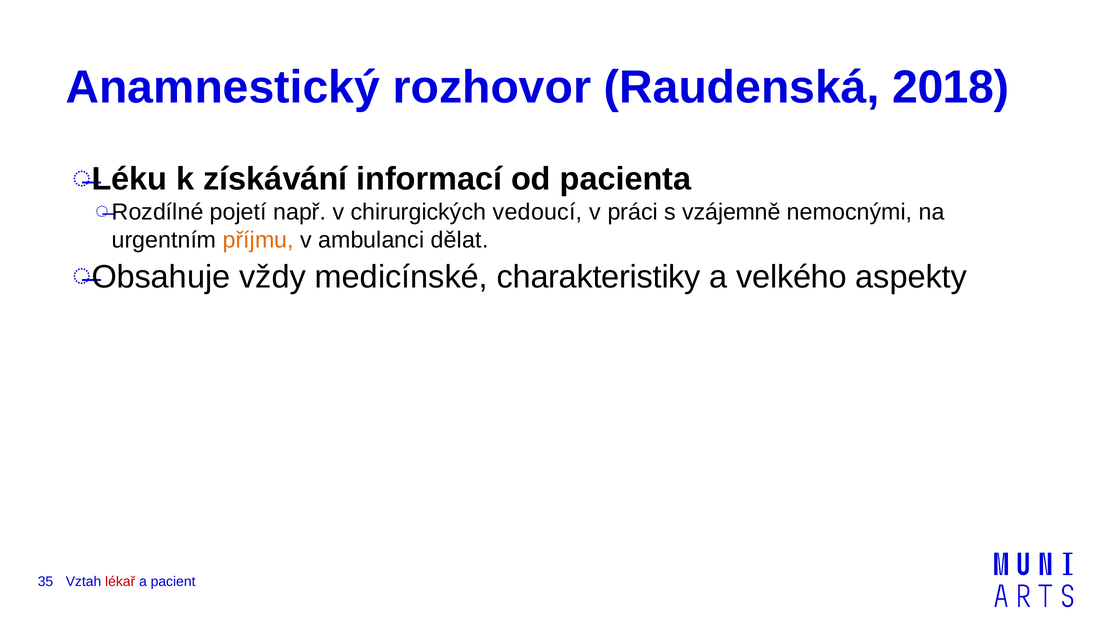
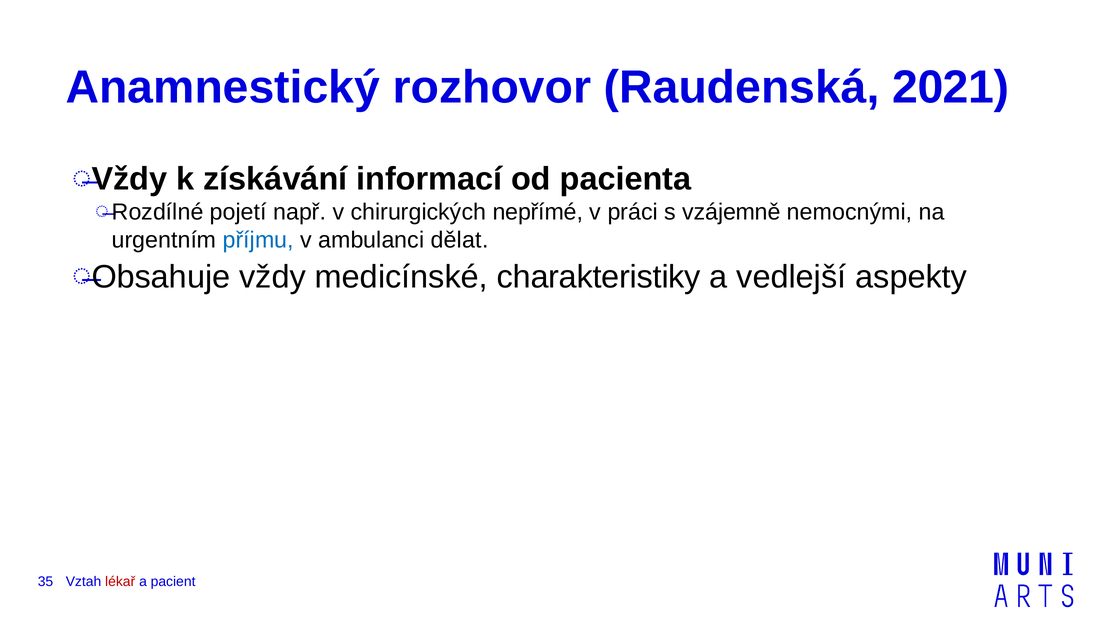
2018: 2018 -> 2021 (951, 88)
Léku: Léku -> Vždy (129, 179)
vedoucí: vedoucí -> nepřímé (538, 212)
příjmu colour: orange -> blue (258, 240)
velkého: velkého -> vedlejší (791, 277)
